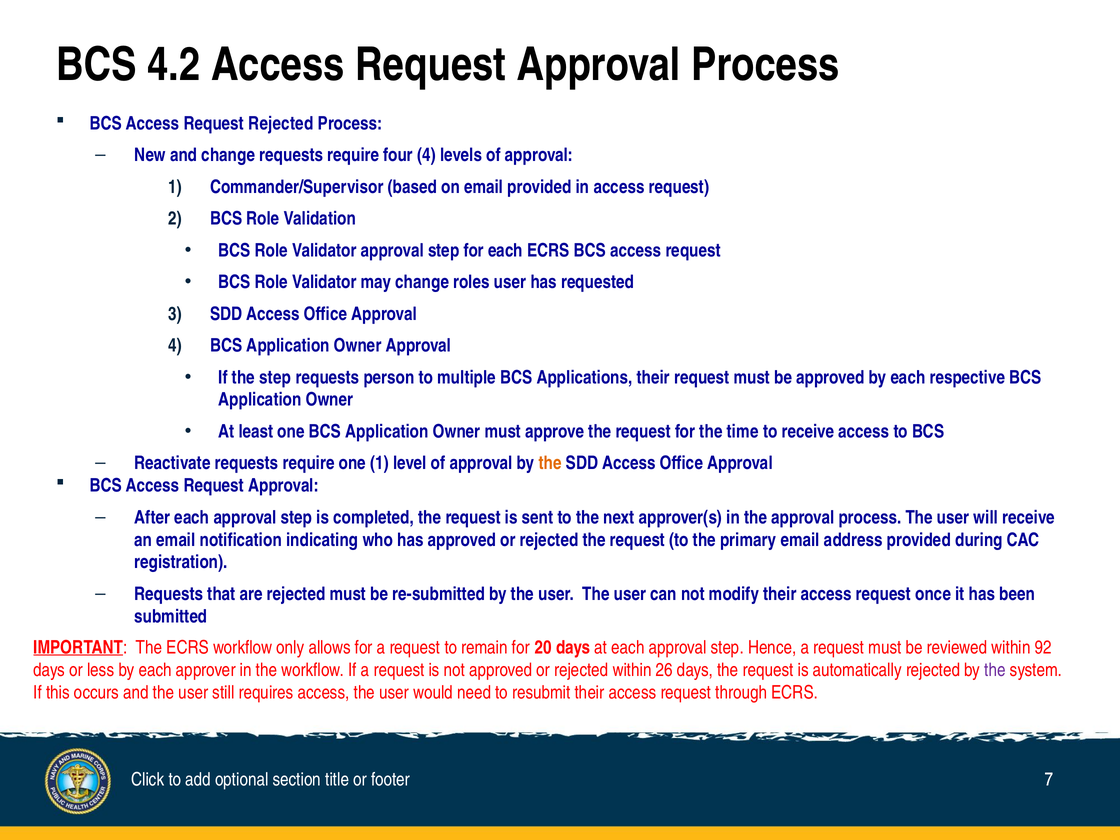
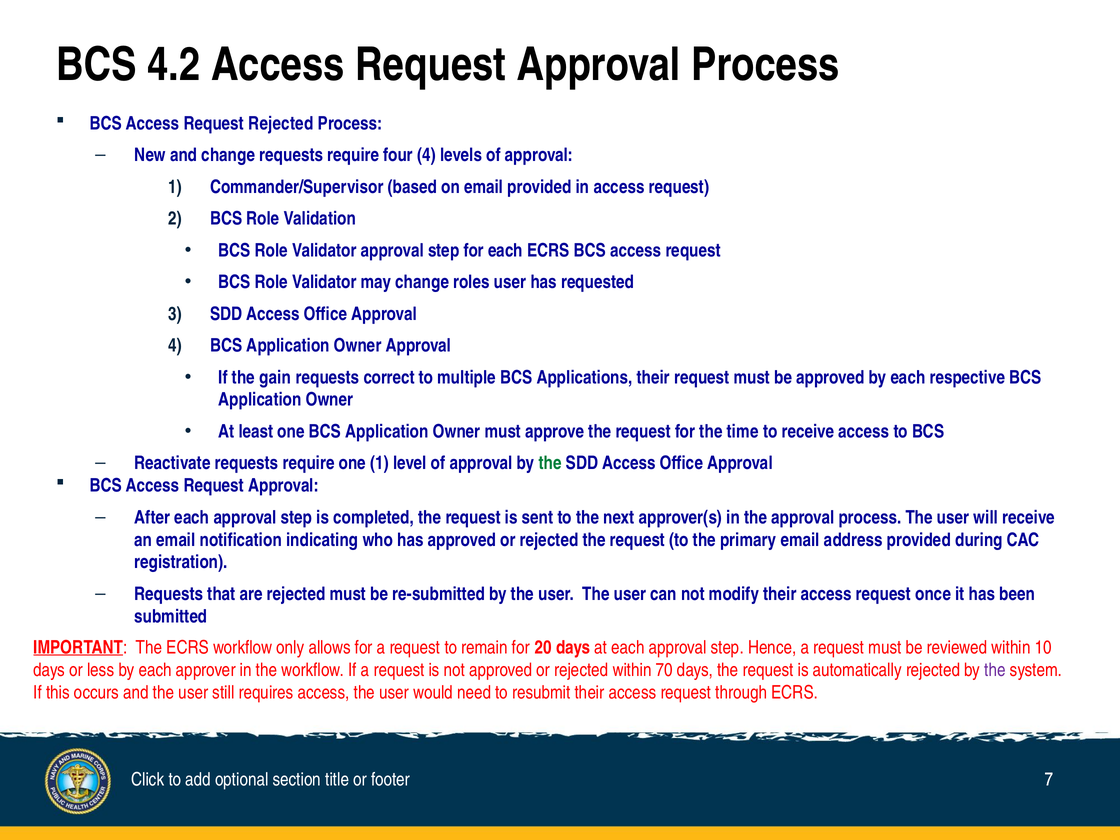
the step: step -> gain (275, 377)
person: person -> correct (389, 377)
the colour: orange -> green (550, 463)
92: 92 -> 10 (1043, 648)
26: 26 -> 70 (664, 670)
